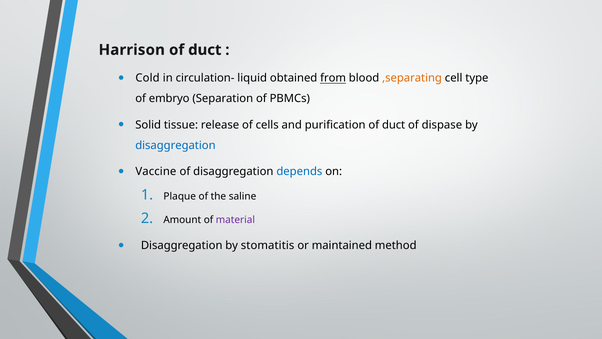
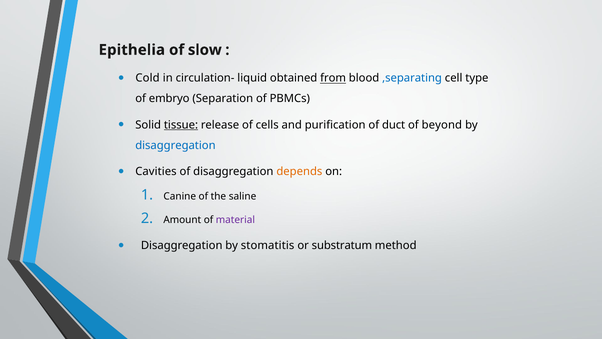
Harrison: Harrison -> Epithelia (132, 50)
duct: duct -> slow (205, 50)
,separating colour: orange -> blue (412, 78)
tissue underline: none -> present (181, 125)
dispase: dispase -> beyond (442, 125)
Vaccine: Vaccine -> Cavities (156, 171)
depends colour: blue -> orange (299, 171)
Plaque: Plaque -> Canine (180, 196)
maintained: maintained -> substratum (342, 245)
